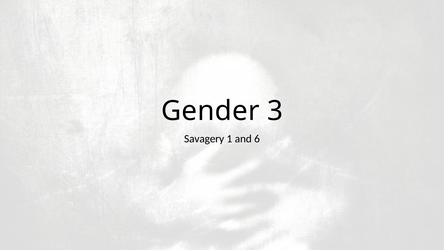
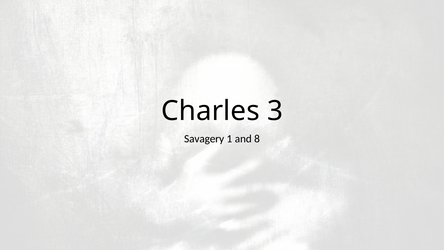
Gender: Gender -> Charles (210, 111)
6: 6 -> 8 (257, 139)
